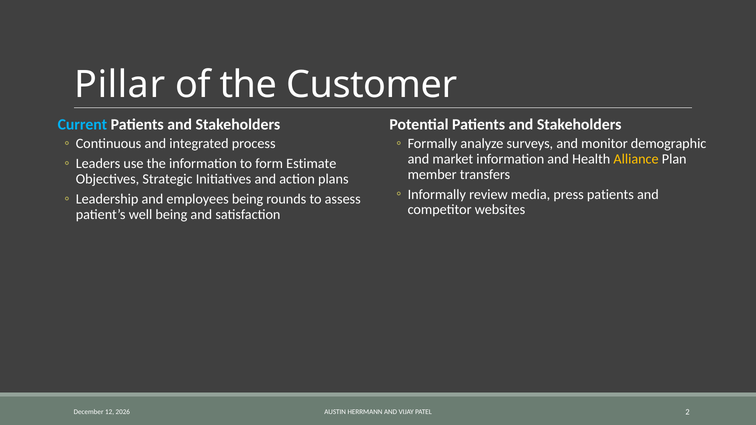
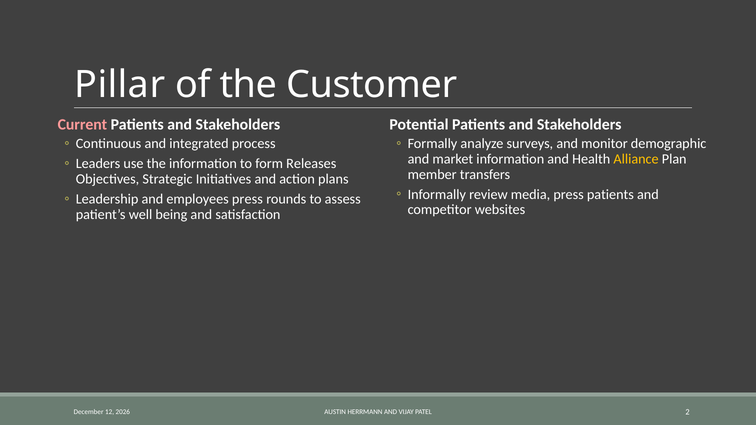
Current colour: light blue -> pink (82, 124)
Estimate: Estimate -> Releases (311, 164)
employees being: being -> press (247, 199)
